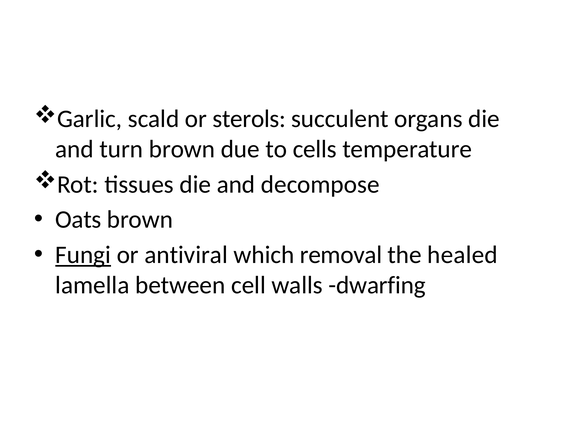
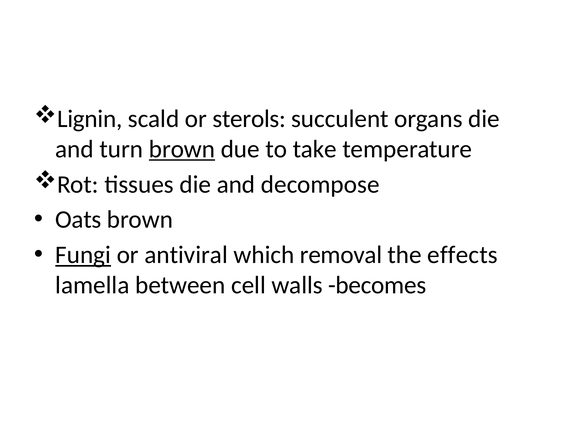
Garlic: Garlic -> Lignin (90, 119)
brown underline: none -> present (182, 149)
cells: cells -> take (315, 149)
healed: healed -> effects (463, 255)
dwarfing: dwarfing -> becomes (377, 285)
